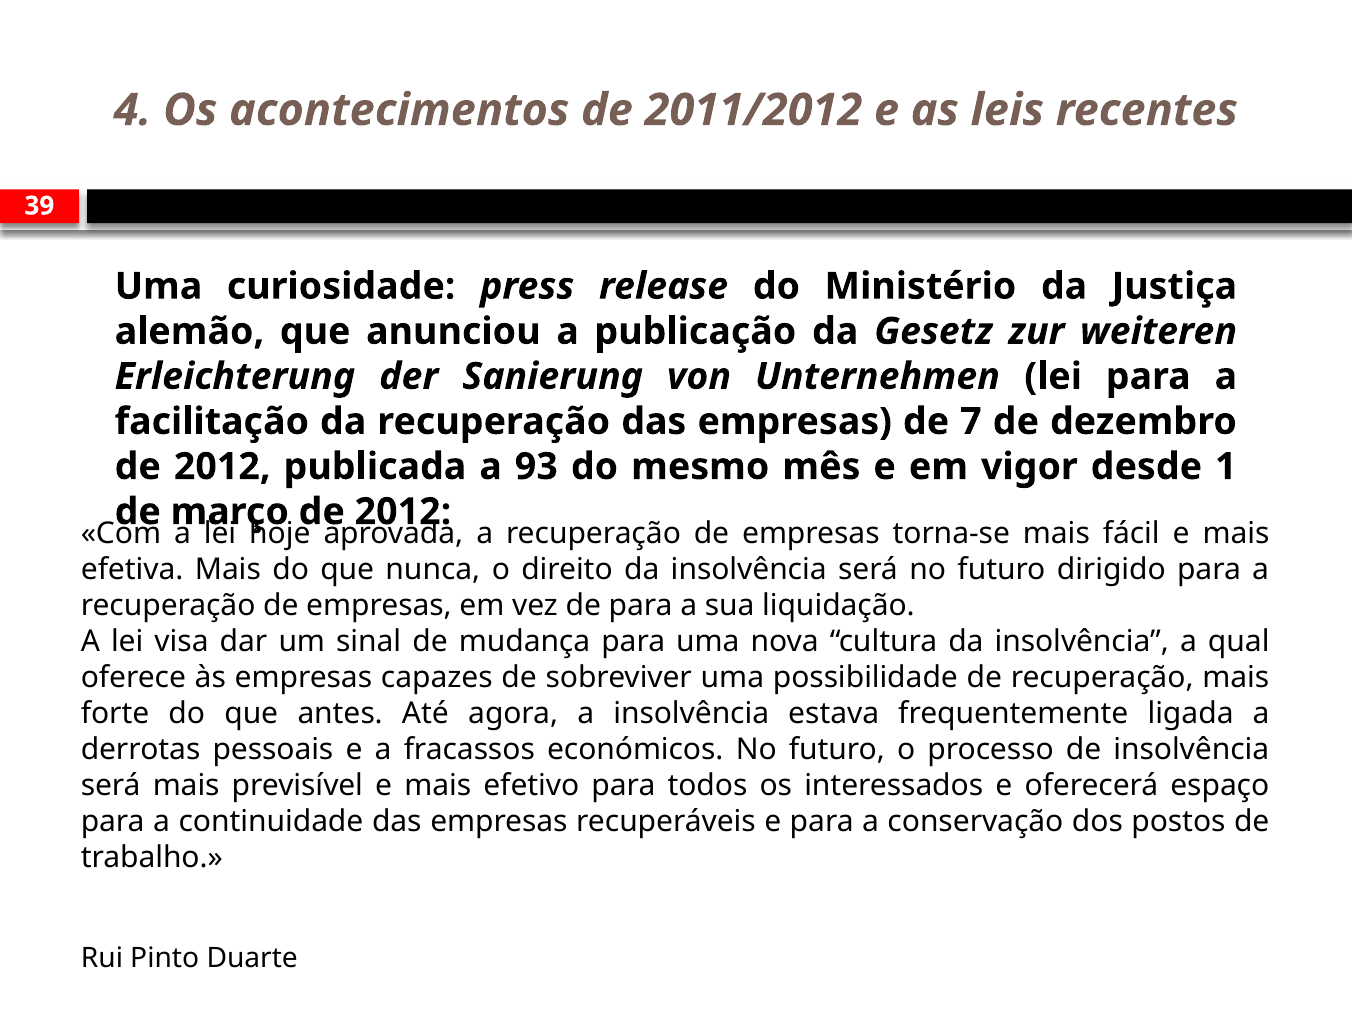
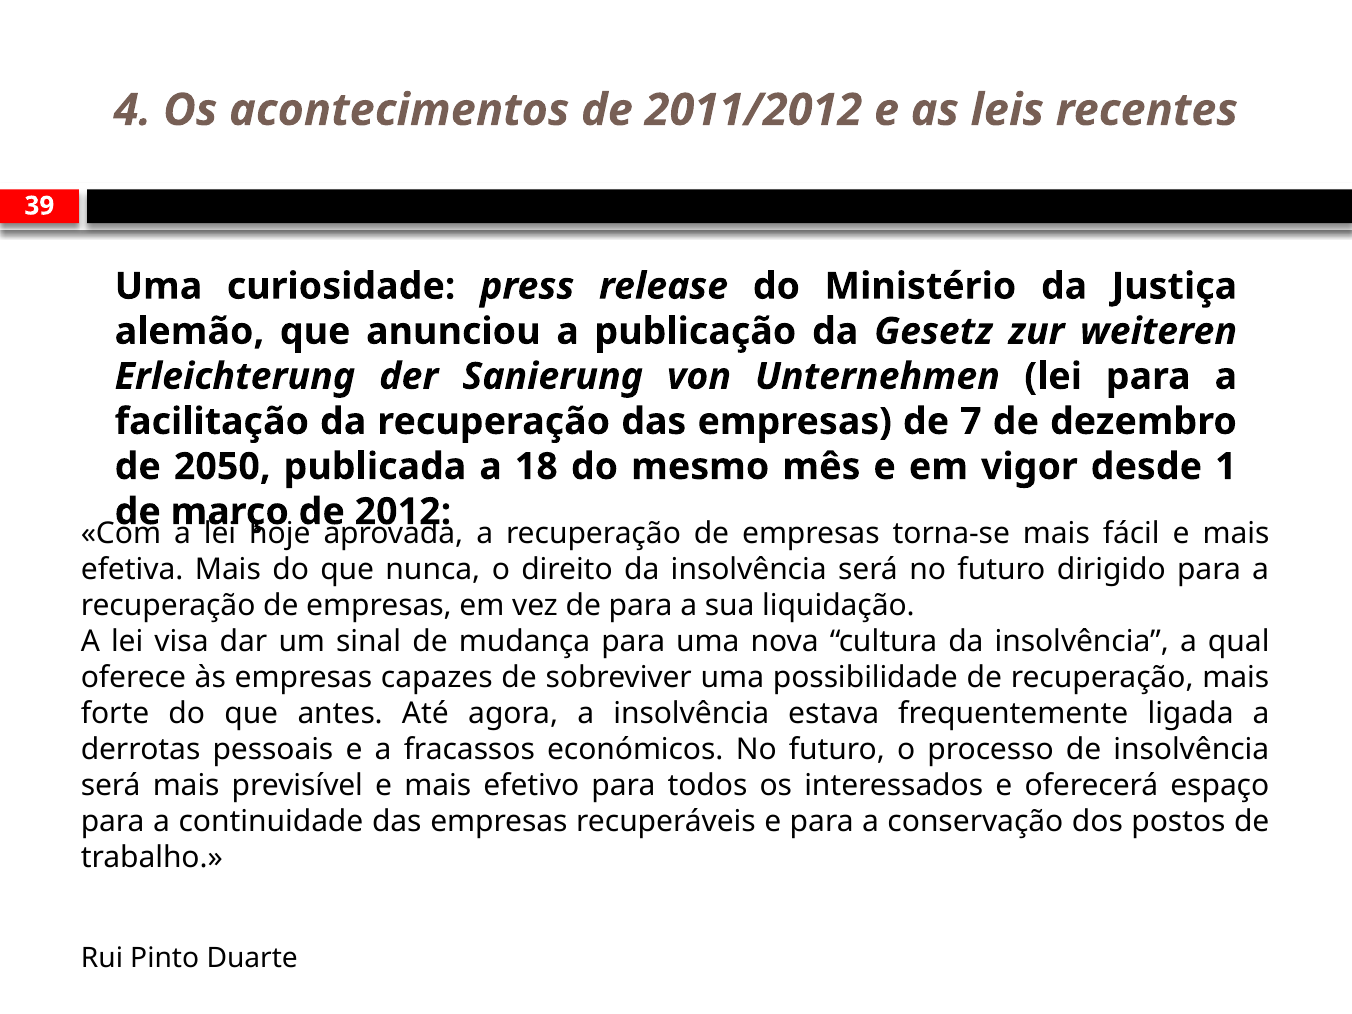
2012: 2012 -> 2050 (222, 467)
93: 93 -> 18 (536, 467)
